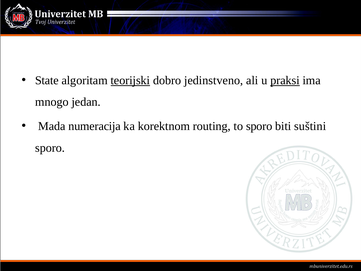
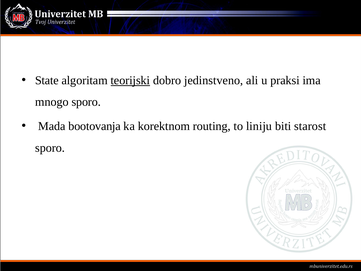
praksi underline: present -> none (285, 80)
mnogo jedan: jedan -> sporo (86, 102)
numeracija: numeracija -> bootovanja (95, 126)
to sporo: sporo -> liniju (259, 126)
suštini: suštini -> starost (310, 126)
